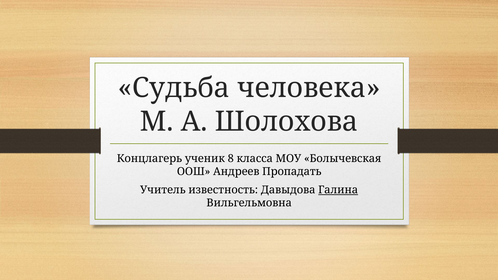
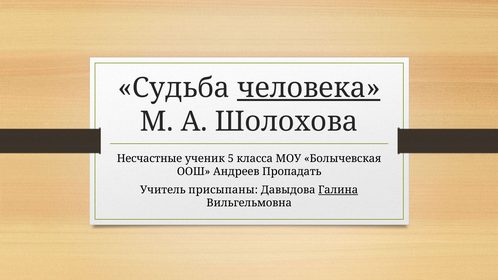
человека underline: none -> present (309, 88)
Концлагерь: Концлагерь -> Несчастные (150, 159)
8: 8 -> 5 (231, 159)
известность: известность -> присыпаны (223, 190)
